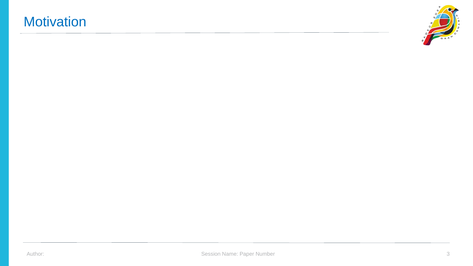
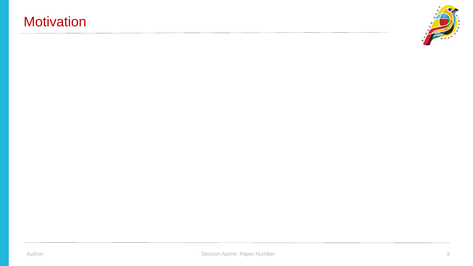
Motivation colour: blue -> red (55, 22)
